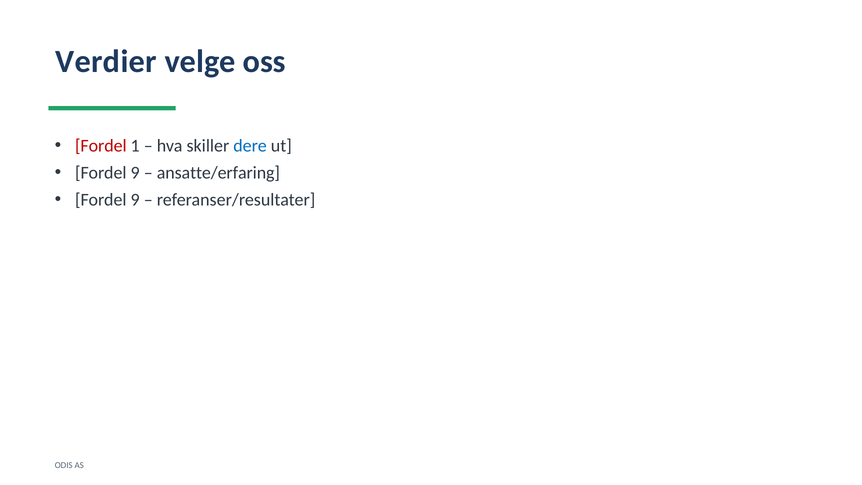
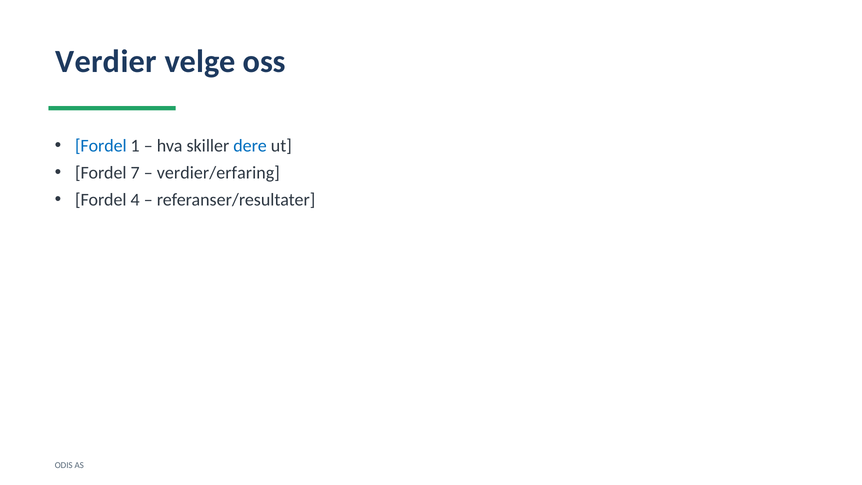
Fordel colour: red -> blue (101, 146)
9: 9 -> 7 (135, 173)
ansatte/erfaring: ansatte/erfaring -> verdier/erfaring (218, 173)
9: 9 -> 4 (135, 200)
